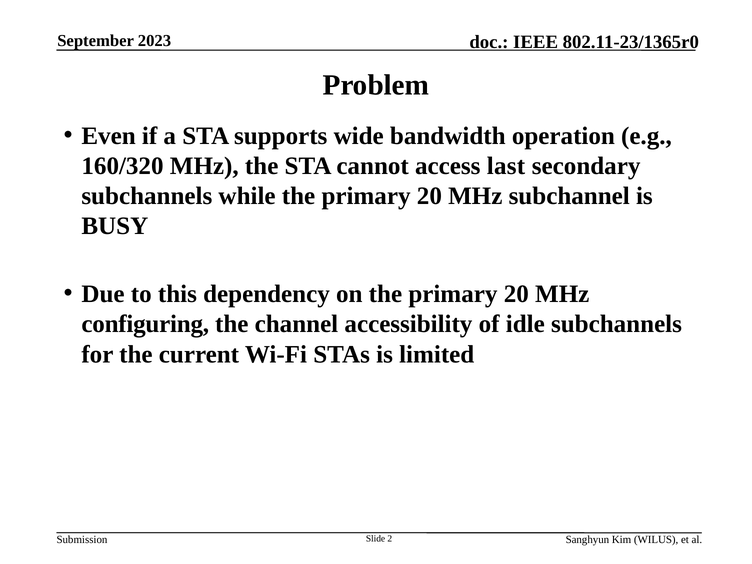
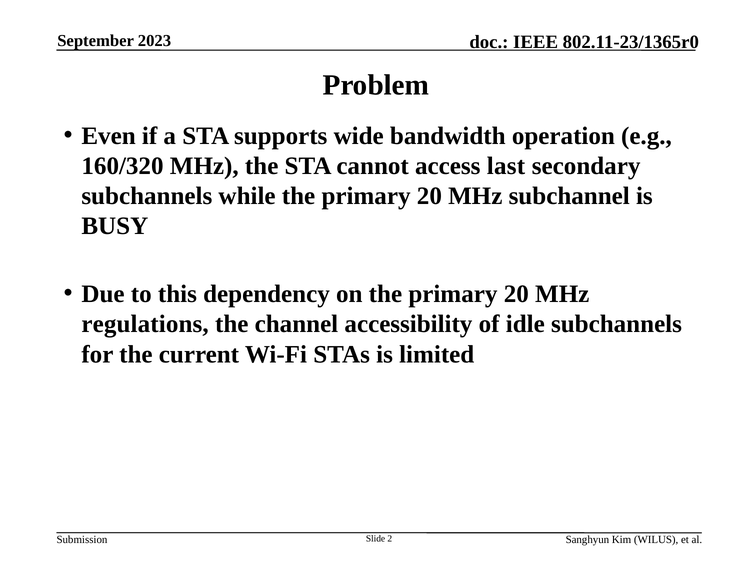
configuring: configuring -> regulations (145, 324)
